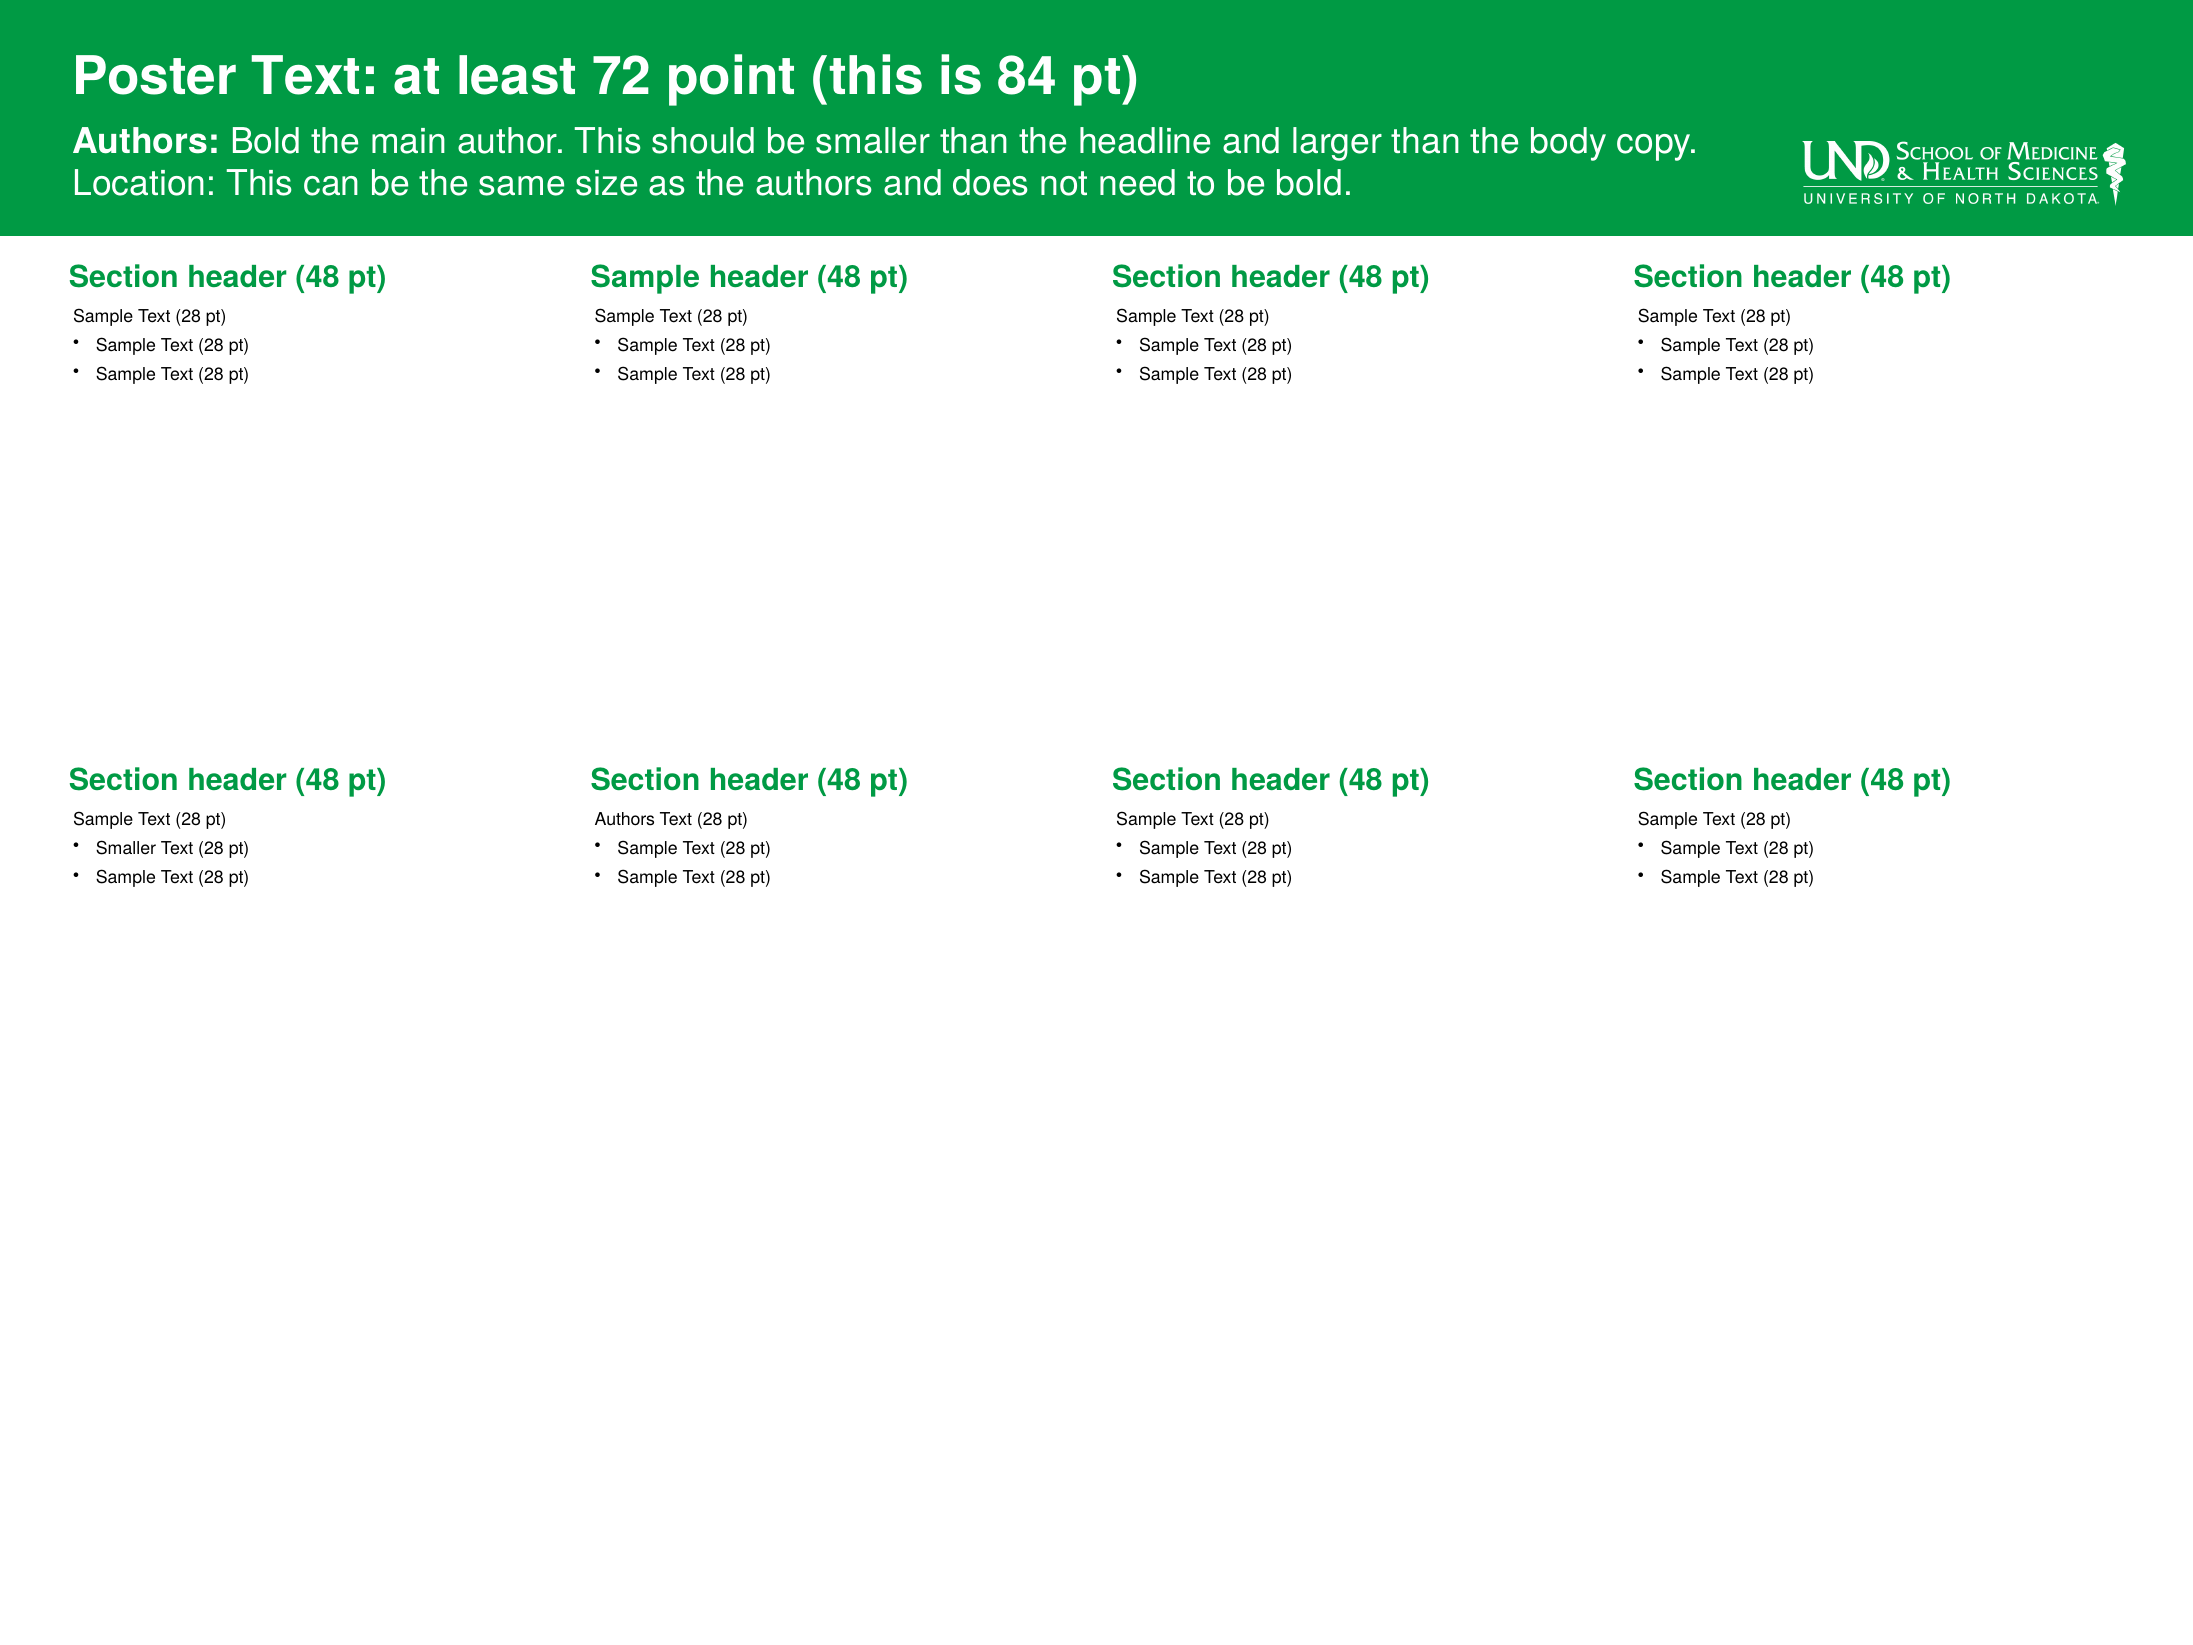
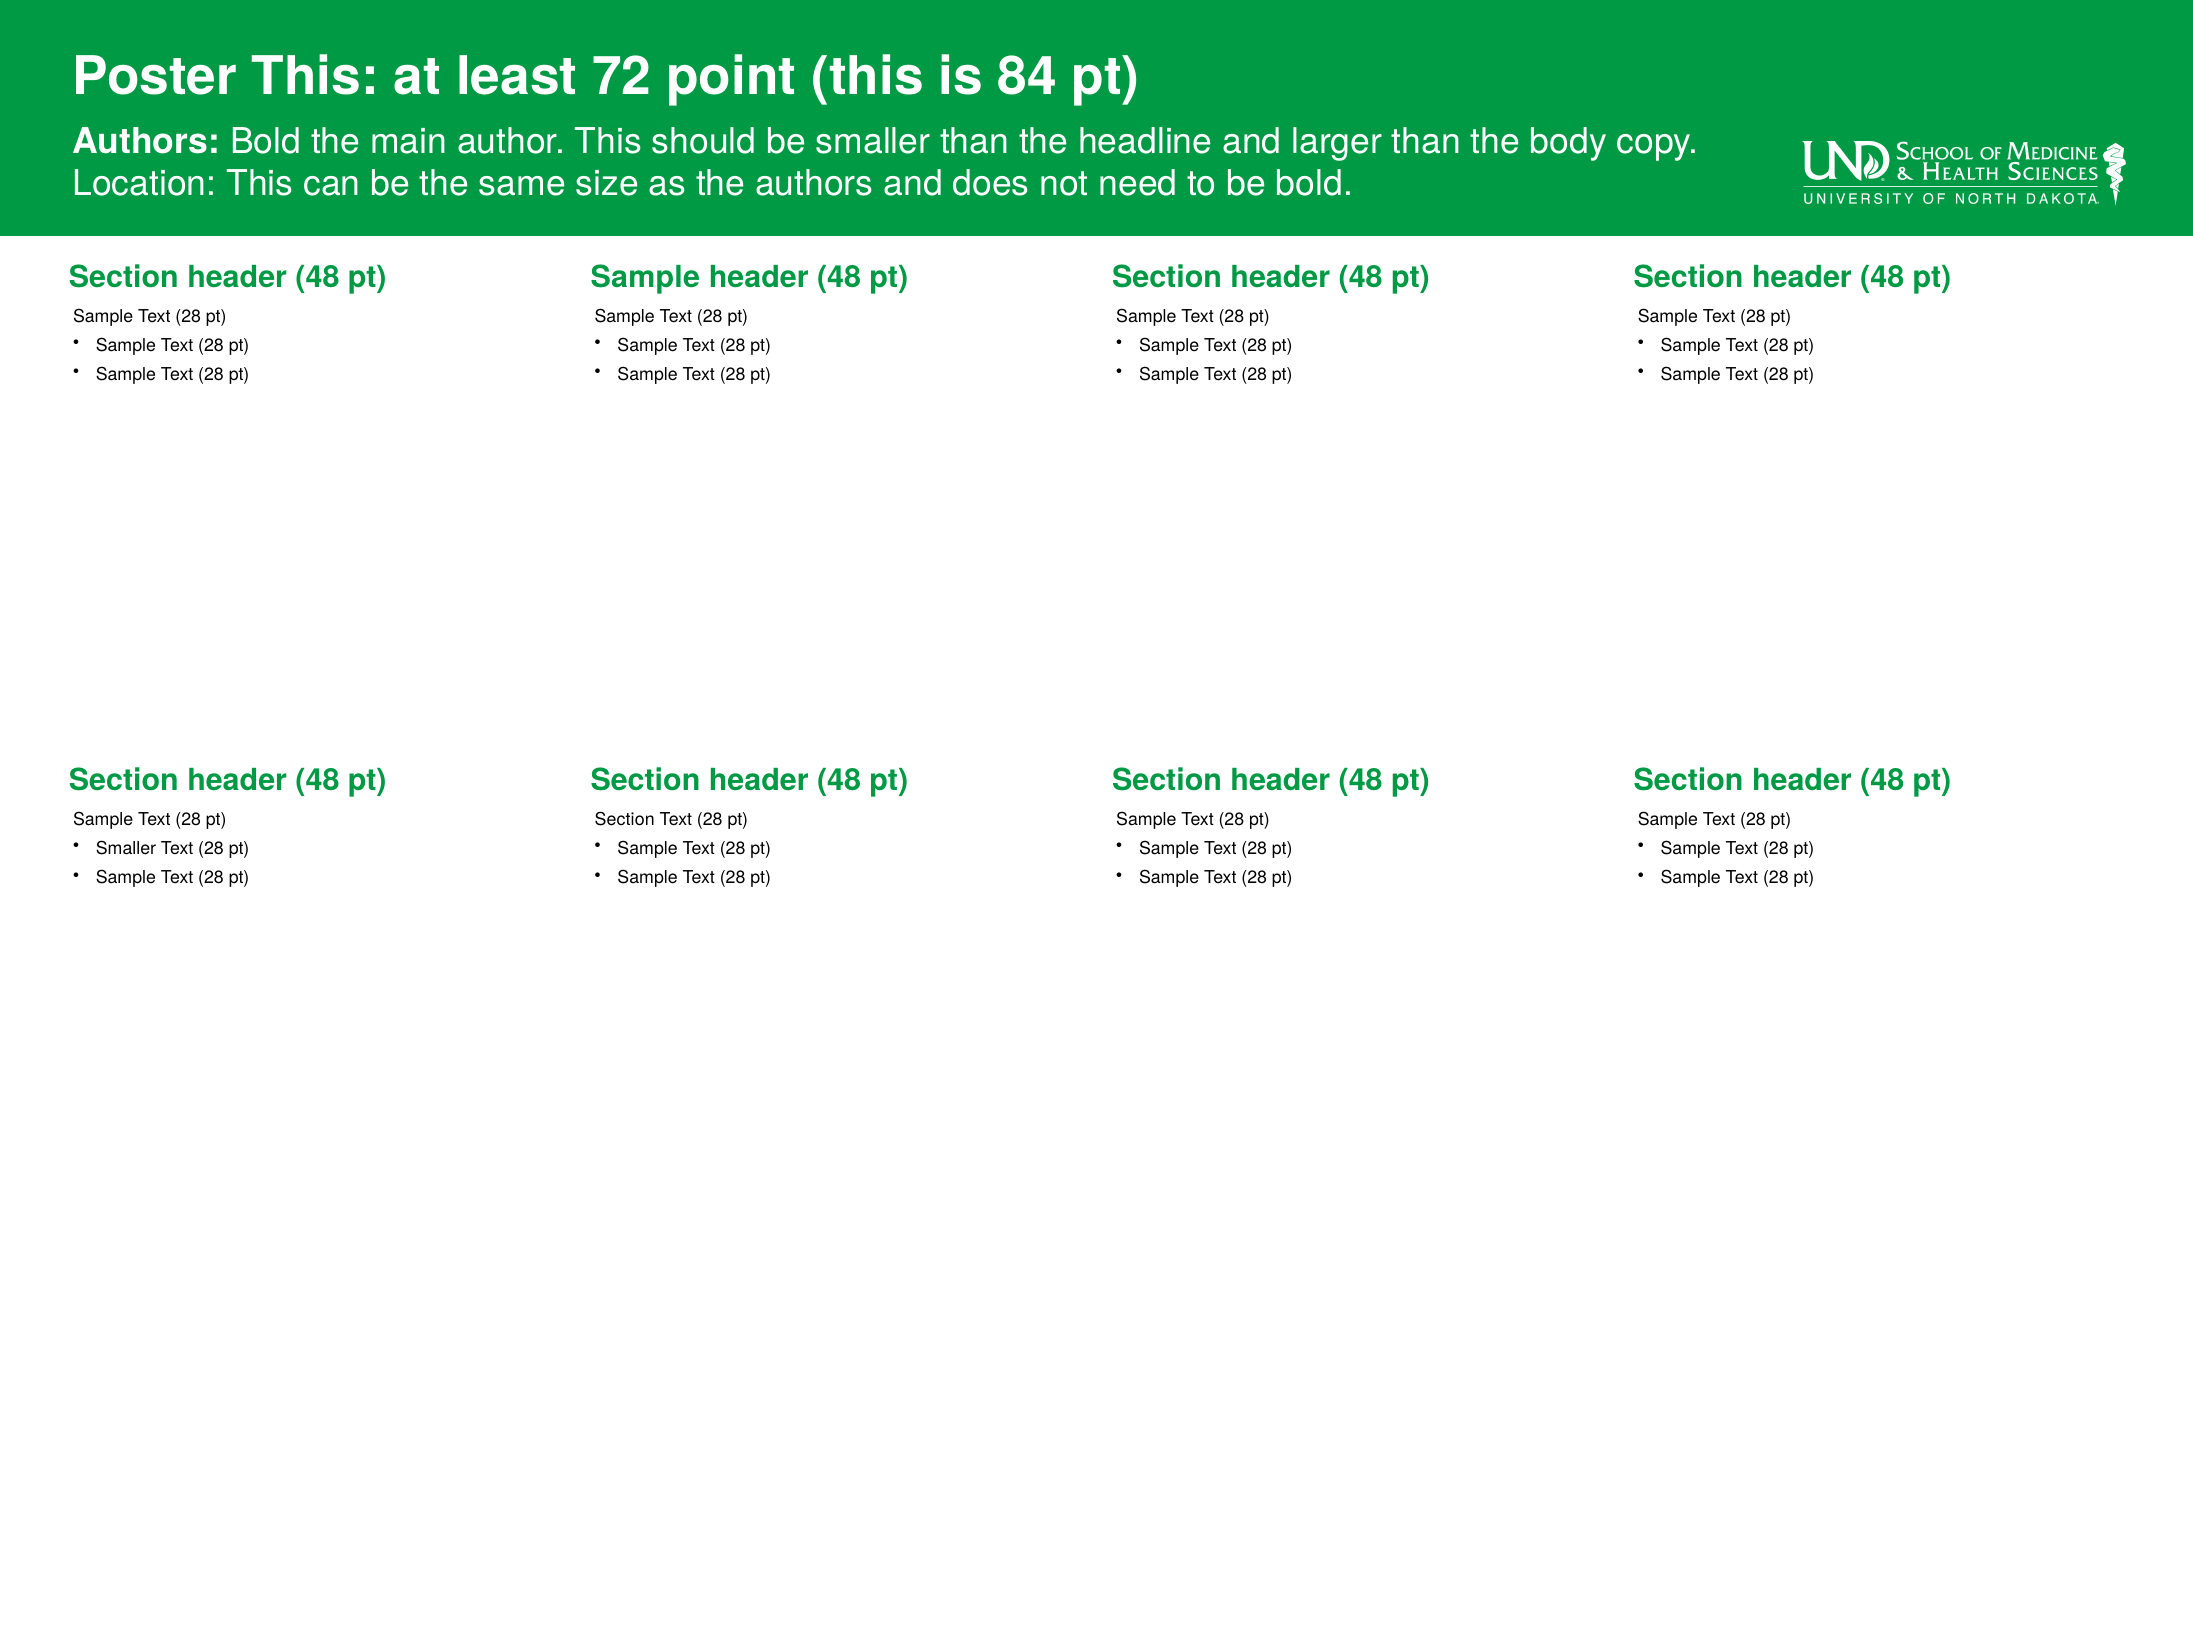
Poster Text: Text -> This (316, 76)
Authors: Authors -> Section (625, 820)
